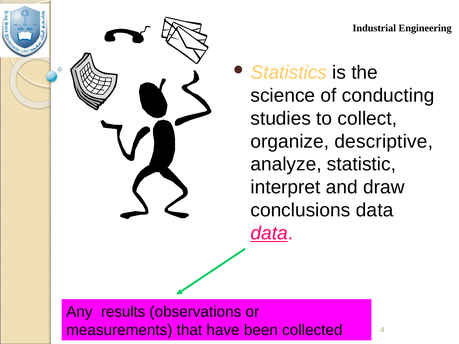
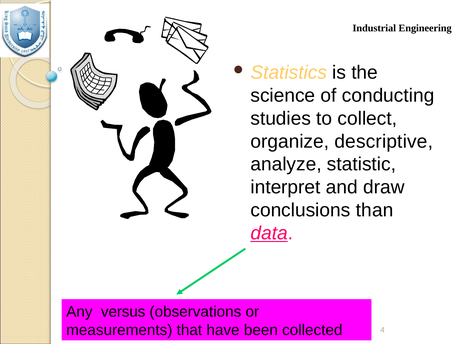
conclusions data: data -> than (375, 210)
results: results -> versus (123, 312)
